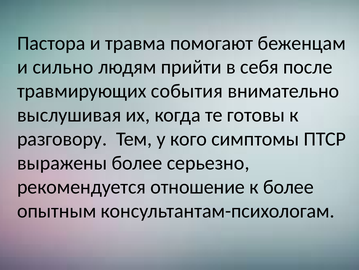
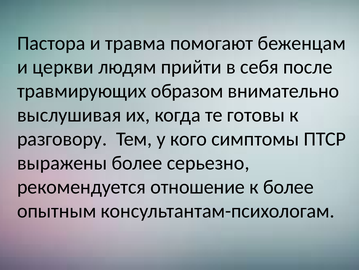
сильно: сильно -> церкви (63, 67)
события: события -> образом (187, 91)
